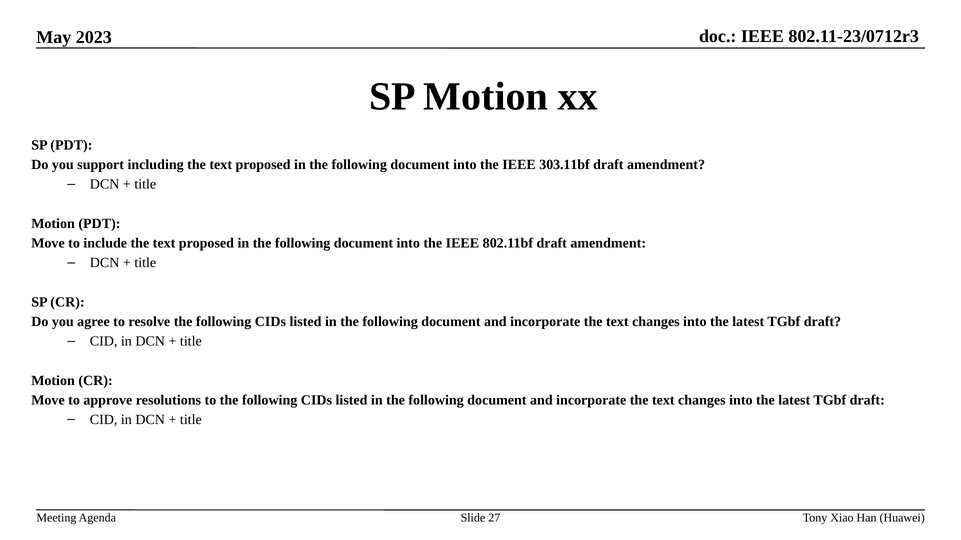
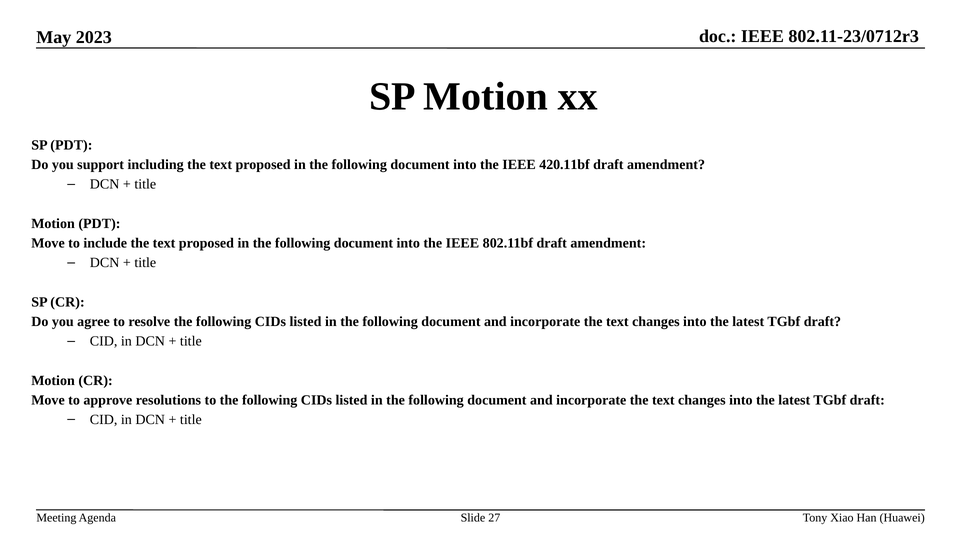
303.11bf: 303.11bf -> 420.11bf (565, 165)
